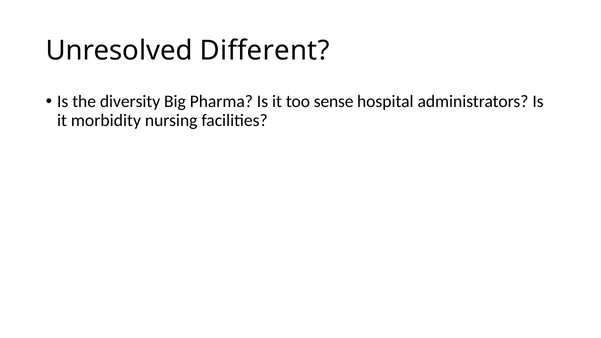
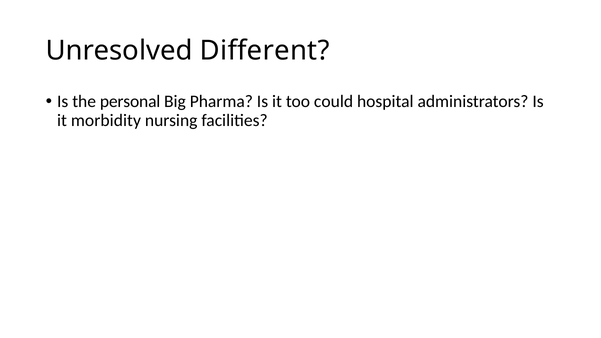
diversity: diversity -> personal (130, 102)
sense: sense -> could (334, 102)
